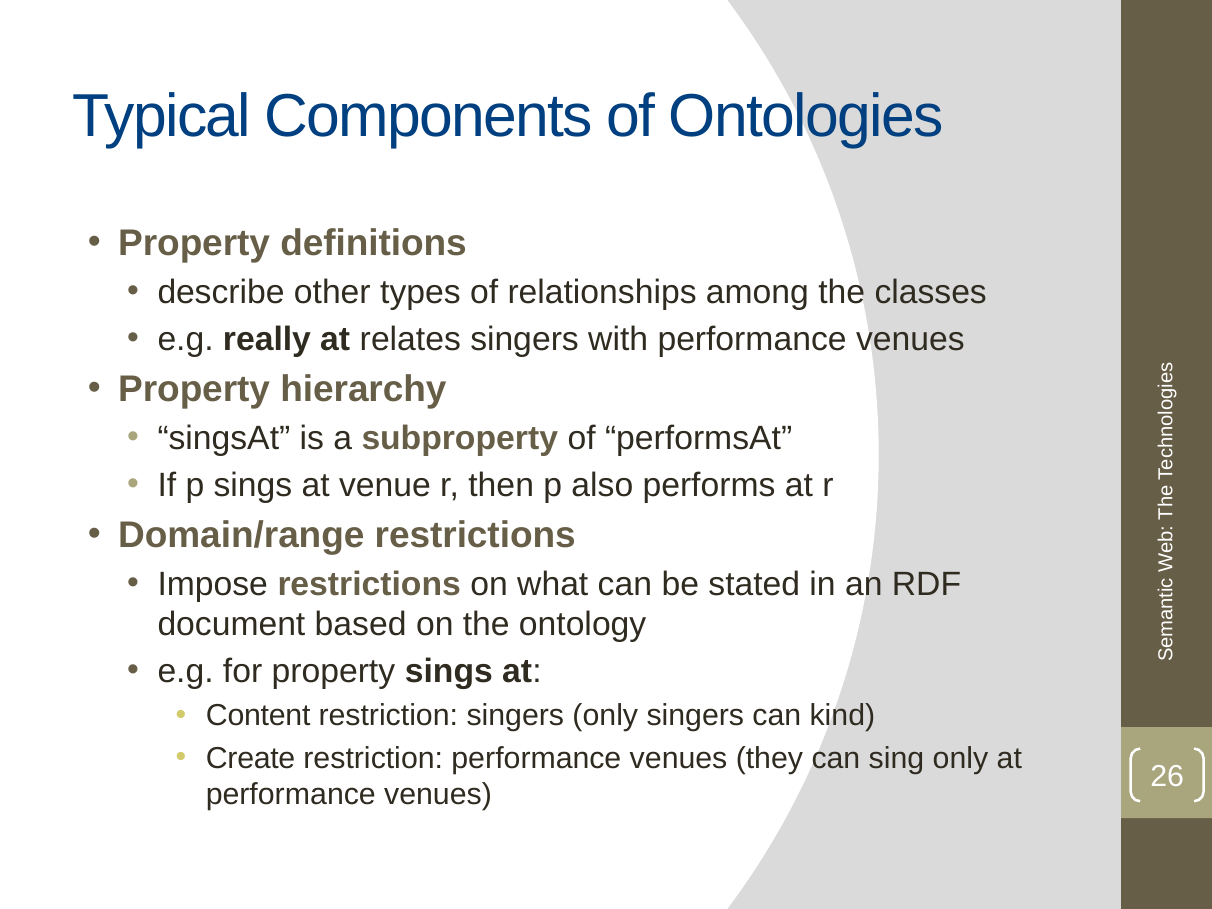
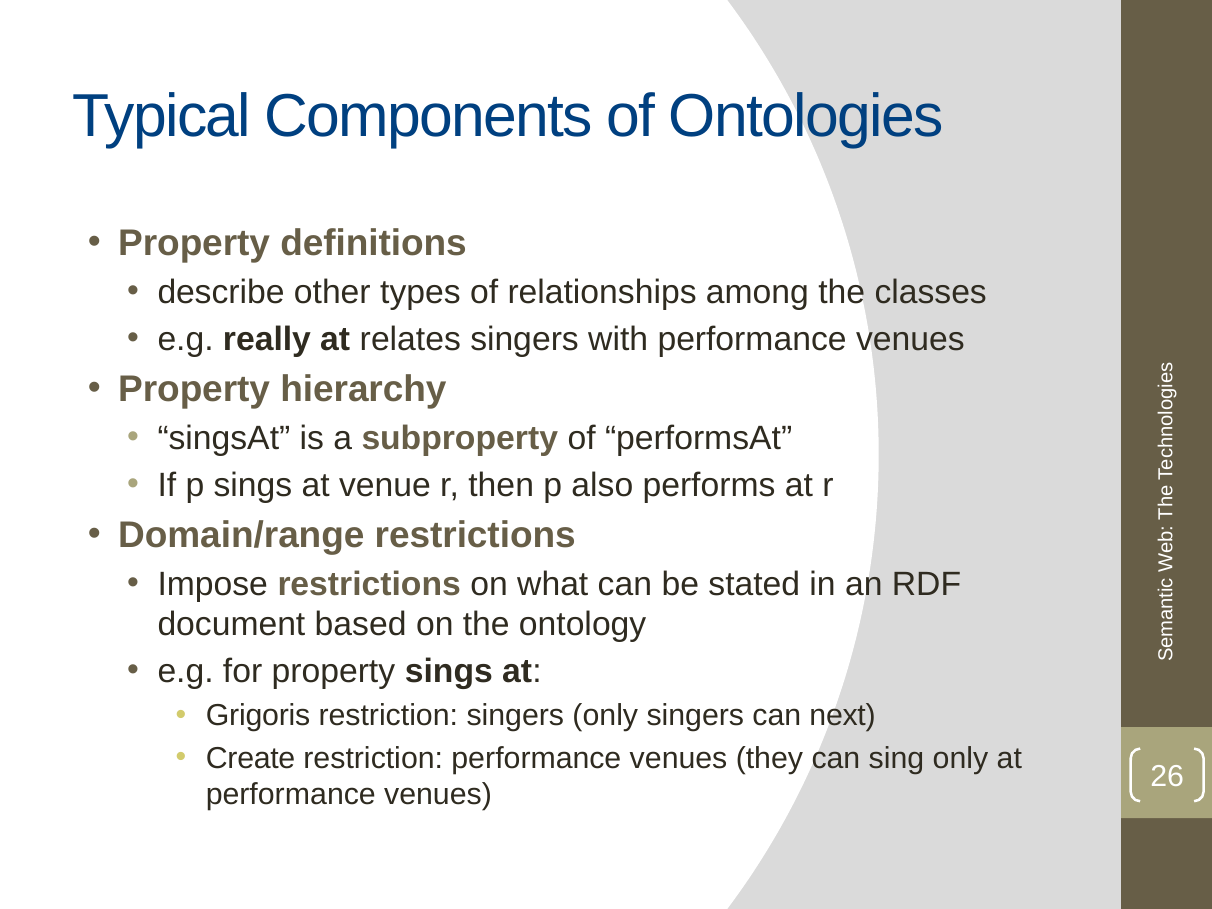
Content: Content -> Grigoris (258, 716)
kind: kind -> next (843, 716)
